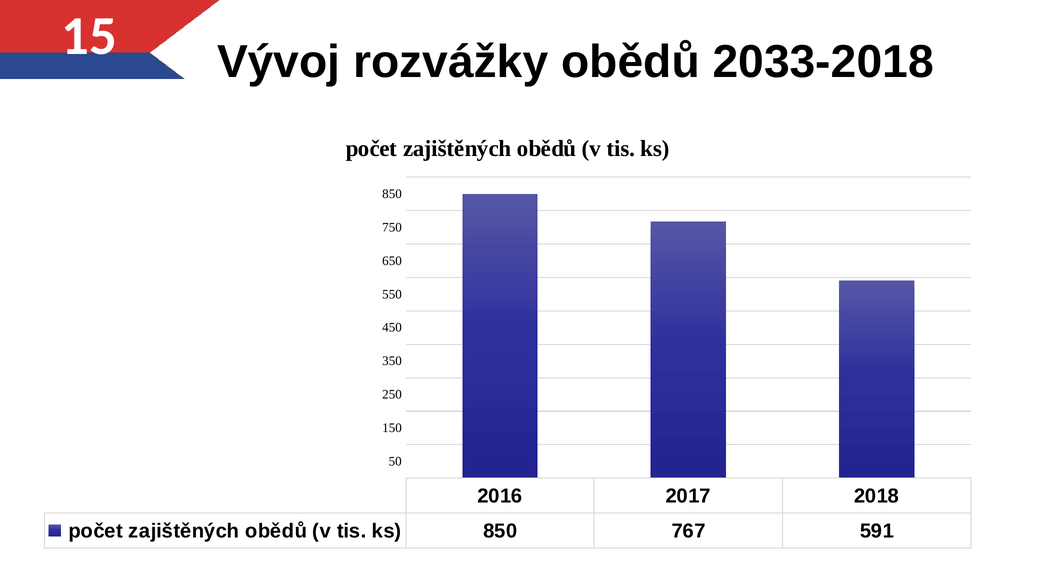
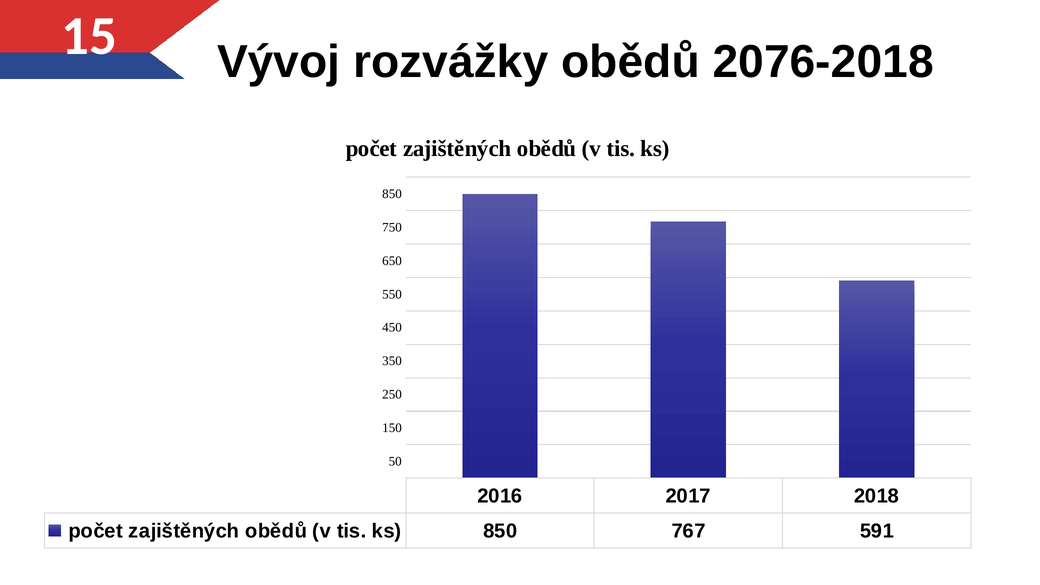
2033-2018: 2033-2018 -> 2076-2018 (823, 62)
